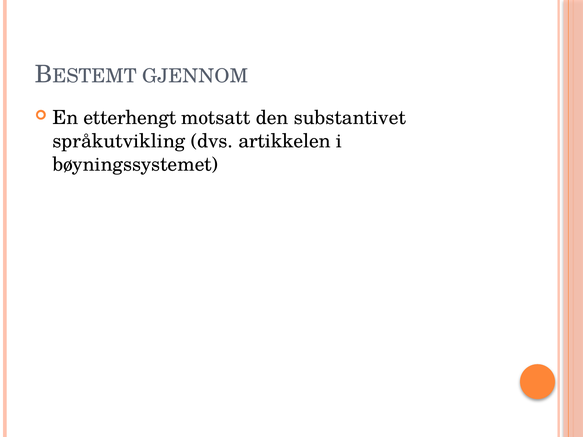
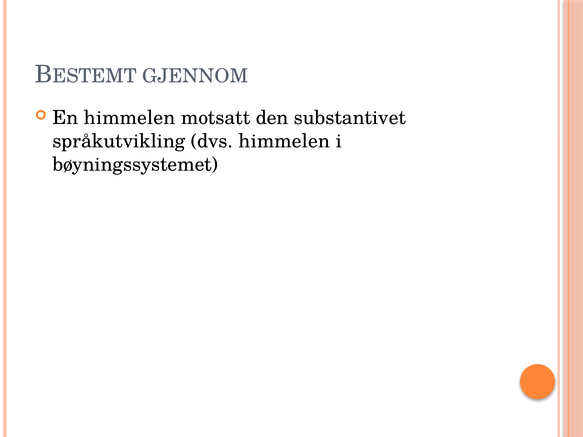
En etterhengt: etterhengt -> himmelen (130, 118)
dvs artikkelen: artikkelen -> himmelen (284, 141)
